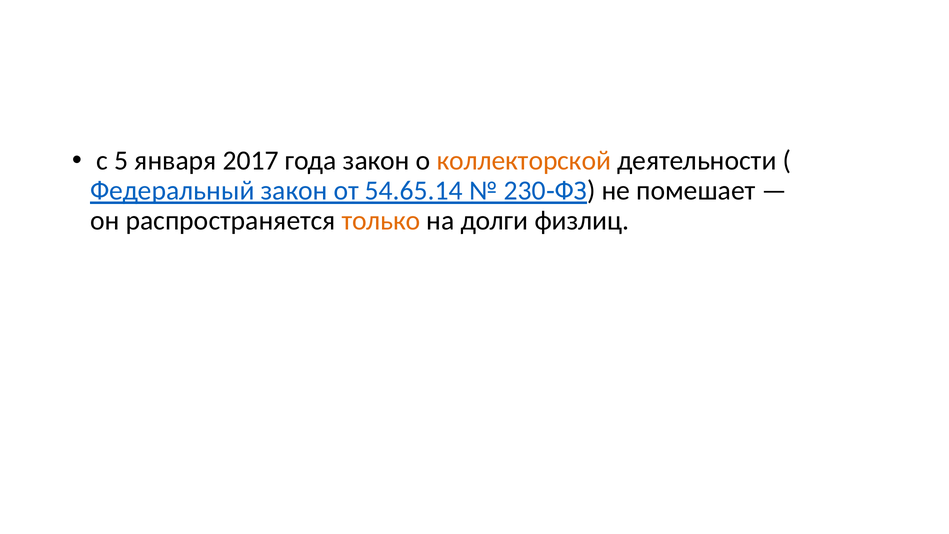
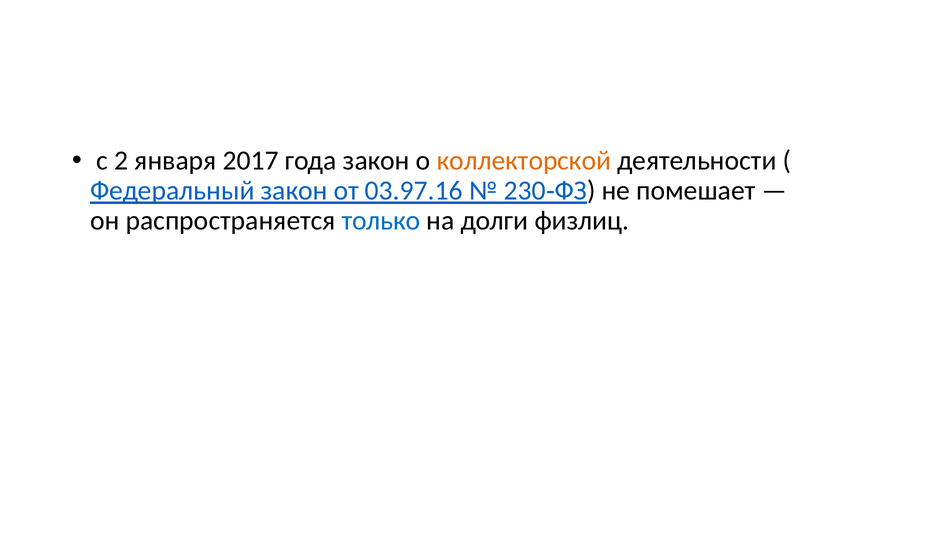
5: 5 -> 2 (121, 160)
54.65.14: 54.65.14 -> 03.97.16 (414, 191)
только colour: orange -> blue (381, 221)
